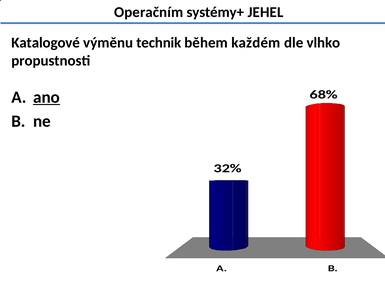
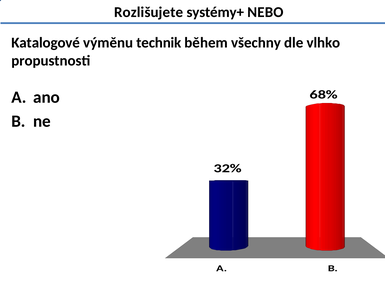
Operačním: Operačním -> Rozlišujete (149, 12)
JEHEL: JEHEL -> NEBO (265, 12)
každém: každém -> všechny (256, 43)
ano underline: present -> none (46, 97)
